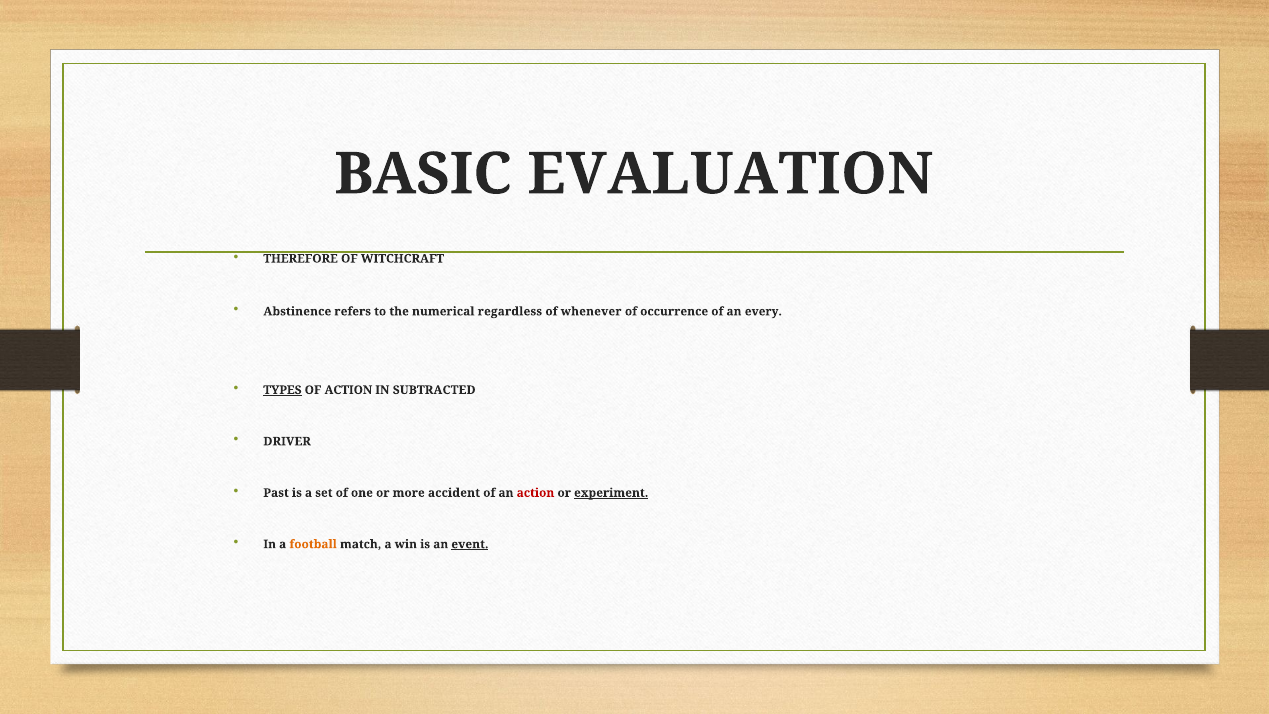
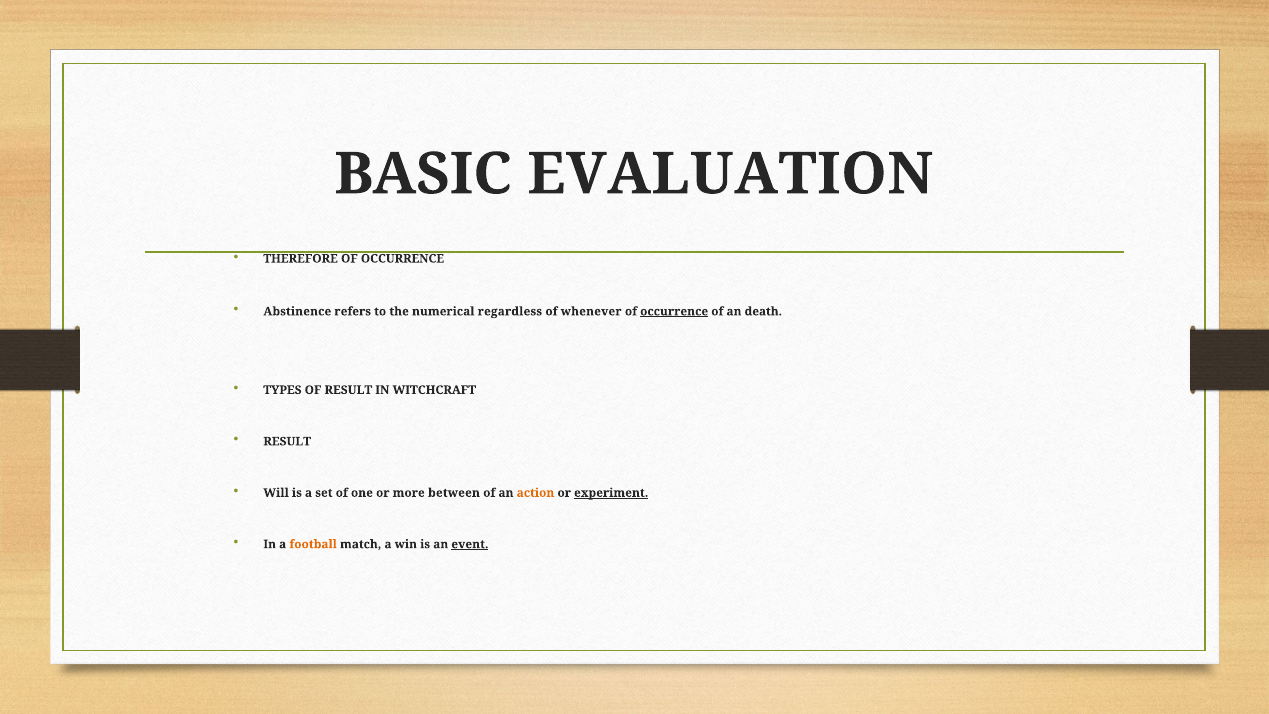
WITCHCRAFT: WITCHCRAFT -> OCCURRENCE (402, 259)
occurrence underline: none -> present (674, 311)
every: every -> death (763, 311)
TYPES underline: present -> none (282, 390)
OF ACTION: ACTION -> RESULT (348, 390)
SUBTRACTED: SUBTRACTED -> WITCHCRAFT (434, 390)
DRIVER: DRIVER -> RESULT (287, 441)
Past: Past -> Will (276, 493)
accident: accident -> between (454, 493)
action colour: red -> orange (535, 493)
